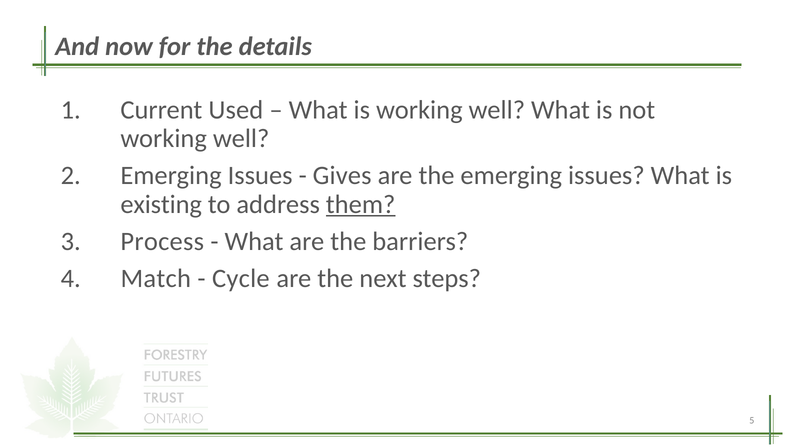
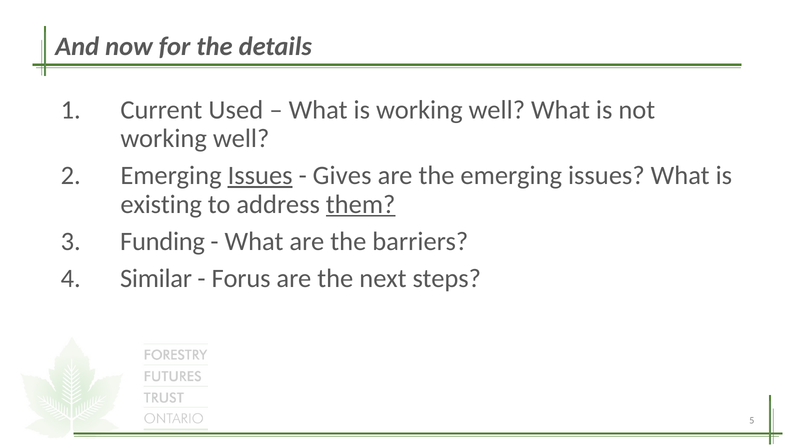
Issues underline: none -> present (260, 175)
Process: Process -> Funding (163, 241)
Match: Match -> Similar (156, 278)
Cycle: Cycle -> Forus (241, 278)
